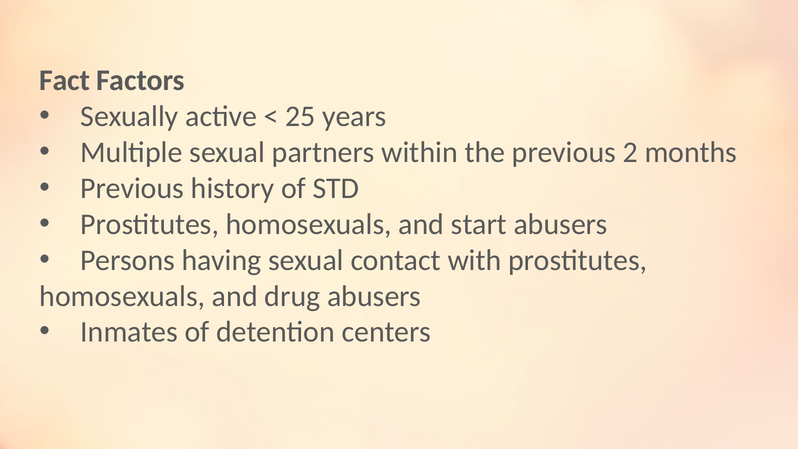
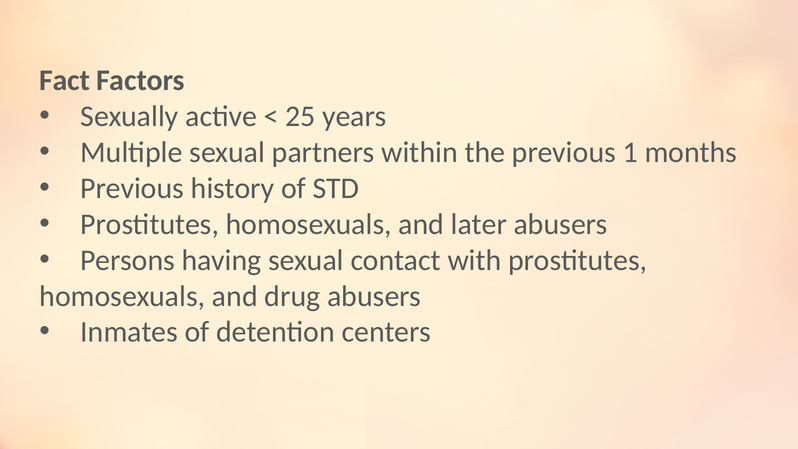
2: 2 -> 1 (630, 152)
start: start -> later (479, 224)
